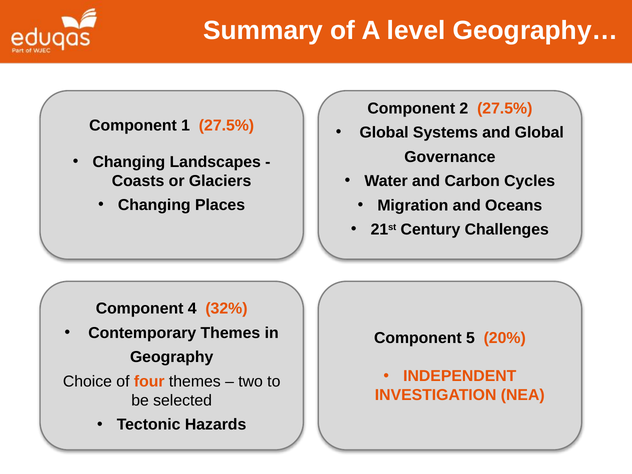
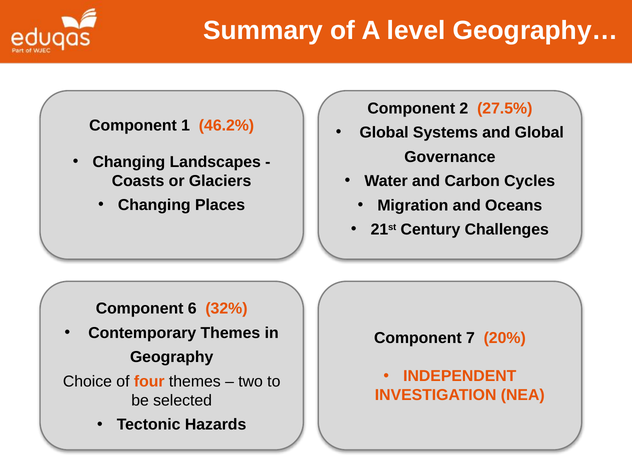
1 27.5%: 27.5% -> 46.2% (226, 125)
4: 4 -> 6 (192, 309)
5: 5 -> 7 (470, 338)
